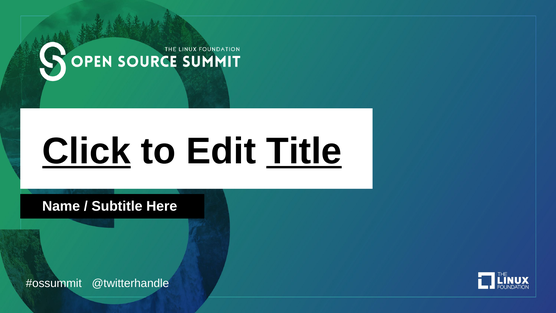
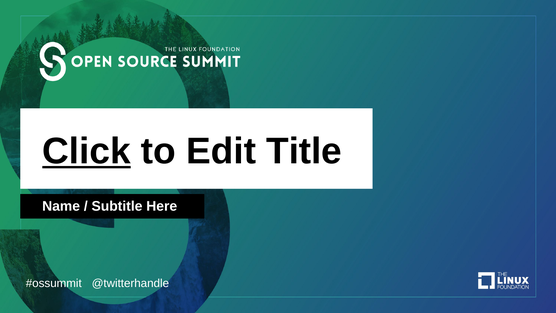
Title underline: present -> none (304, 151)
